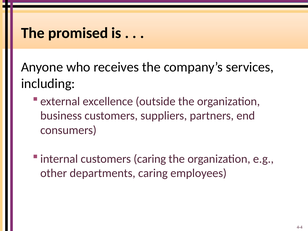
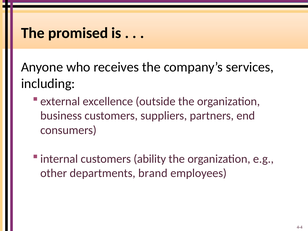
customers caring: caring -> ability (150, 159)
departments caring: caring -> brand (153, 173)
